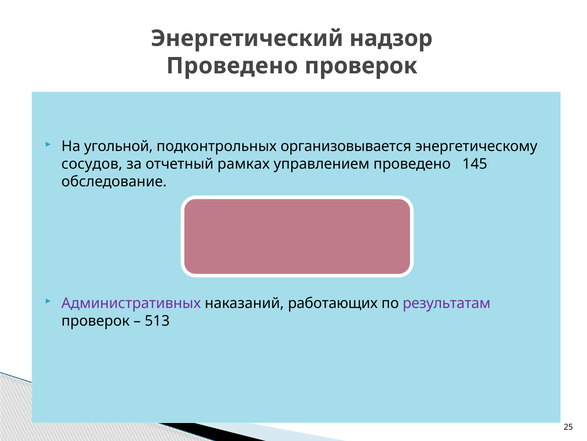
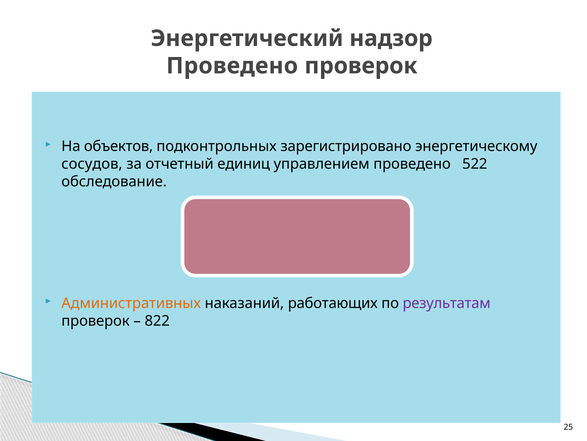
угольной: угольной -> объектов (118, 146)
организовывается: организовывается -> зарегистрировано (346, 146)
рамках: рамках -> единиц (244, 164)
145: 145 -> 522 (475, 164)
Административных colour: purple -> orange (131, 303)
513: 513 -> 822 (157, 320)
